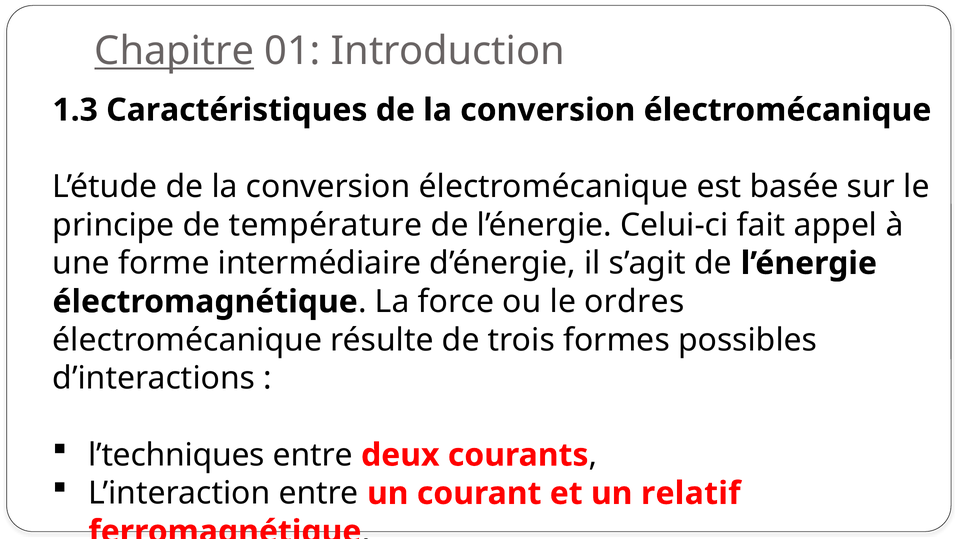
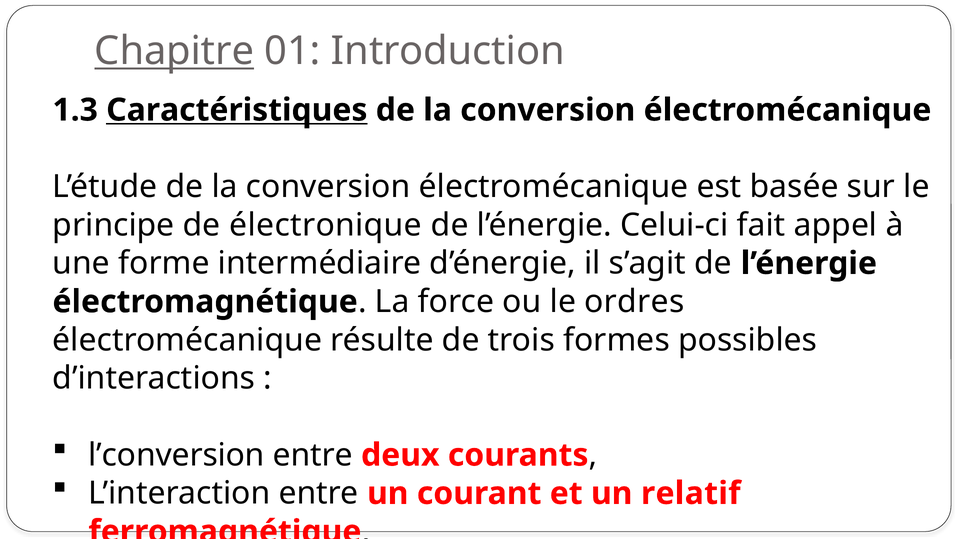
Caractéristiques underline: none -> present (237, 110)
température: température -> électronique (326, 225)
l’techniques: l’techniques -> l’conversion (176, 455)
